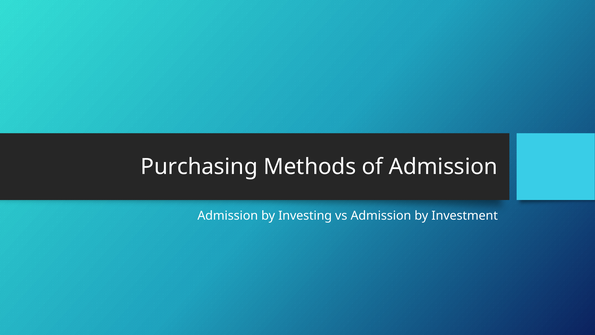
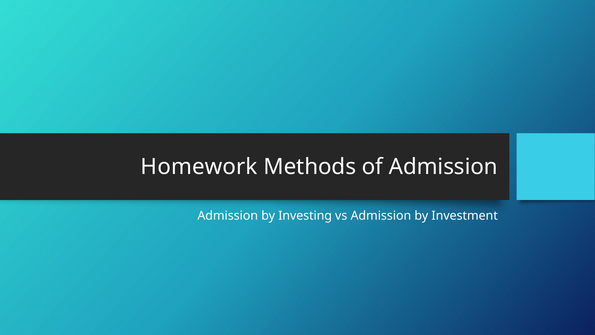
Purchasing: Purchasing -> Homework (199, 167)
